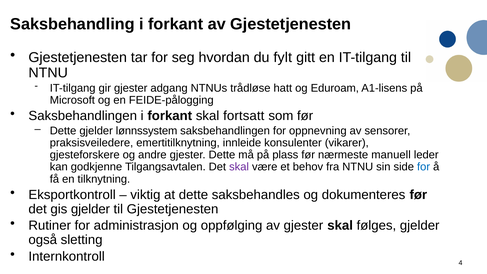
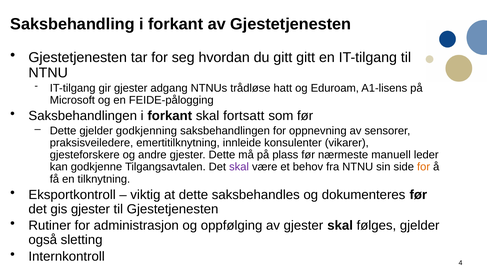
du fylt: fylt -> gitt (283, 57)
lønnssystem: lønnssystem -> godkjenning (146, 131)
for colour: blue -> orange (424, 167)
gis gjelder: gjelder -> gjester (90, 209)
